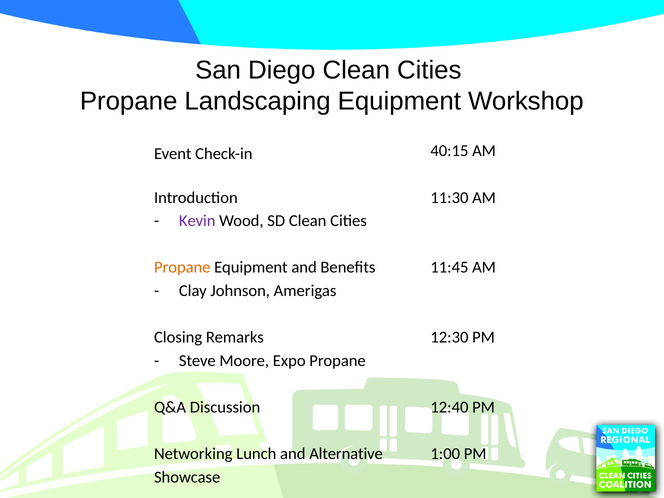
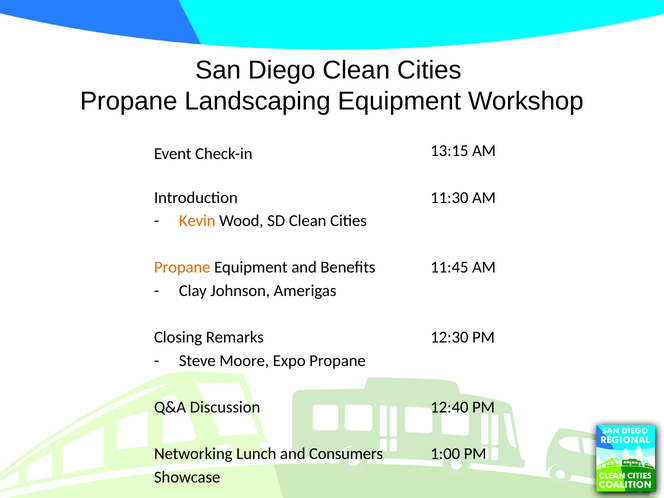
40:15: 40:15 -> 13:15 (449, 151)
Kevin colour: purple -> orange (197, 221)
Alternative: Alternative -> Consumers (346, 454)
